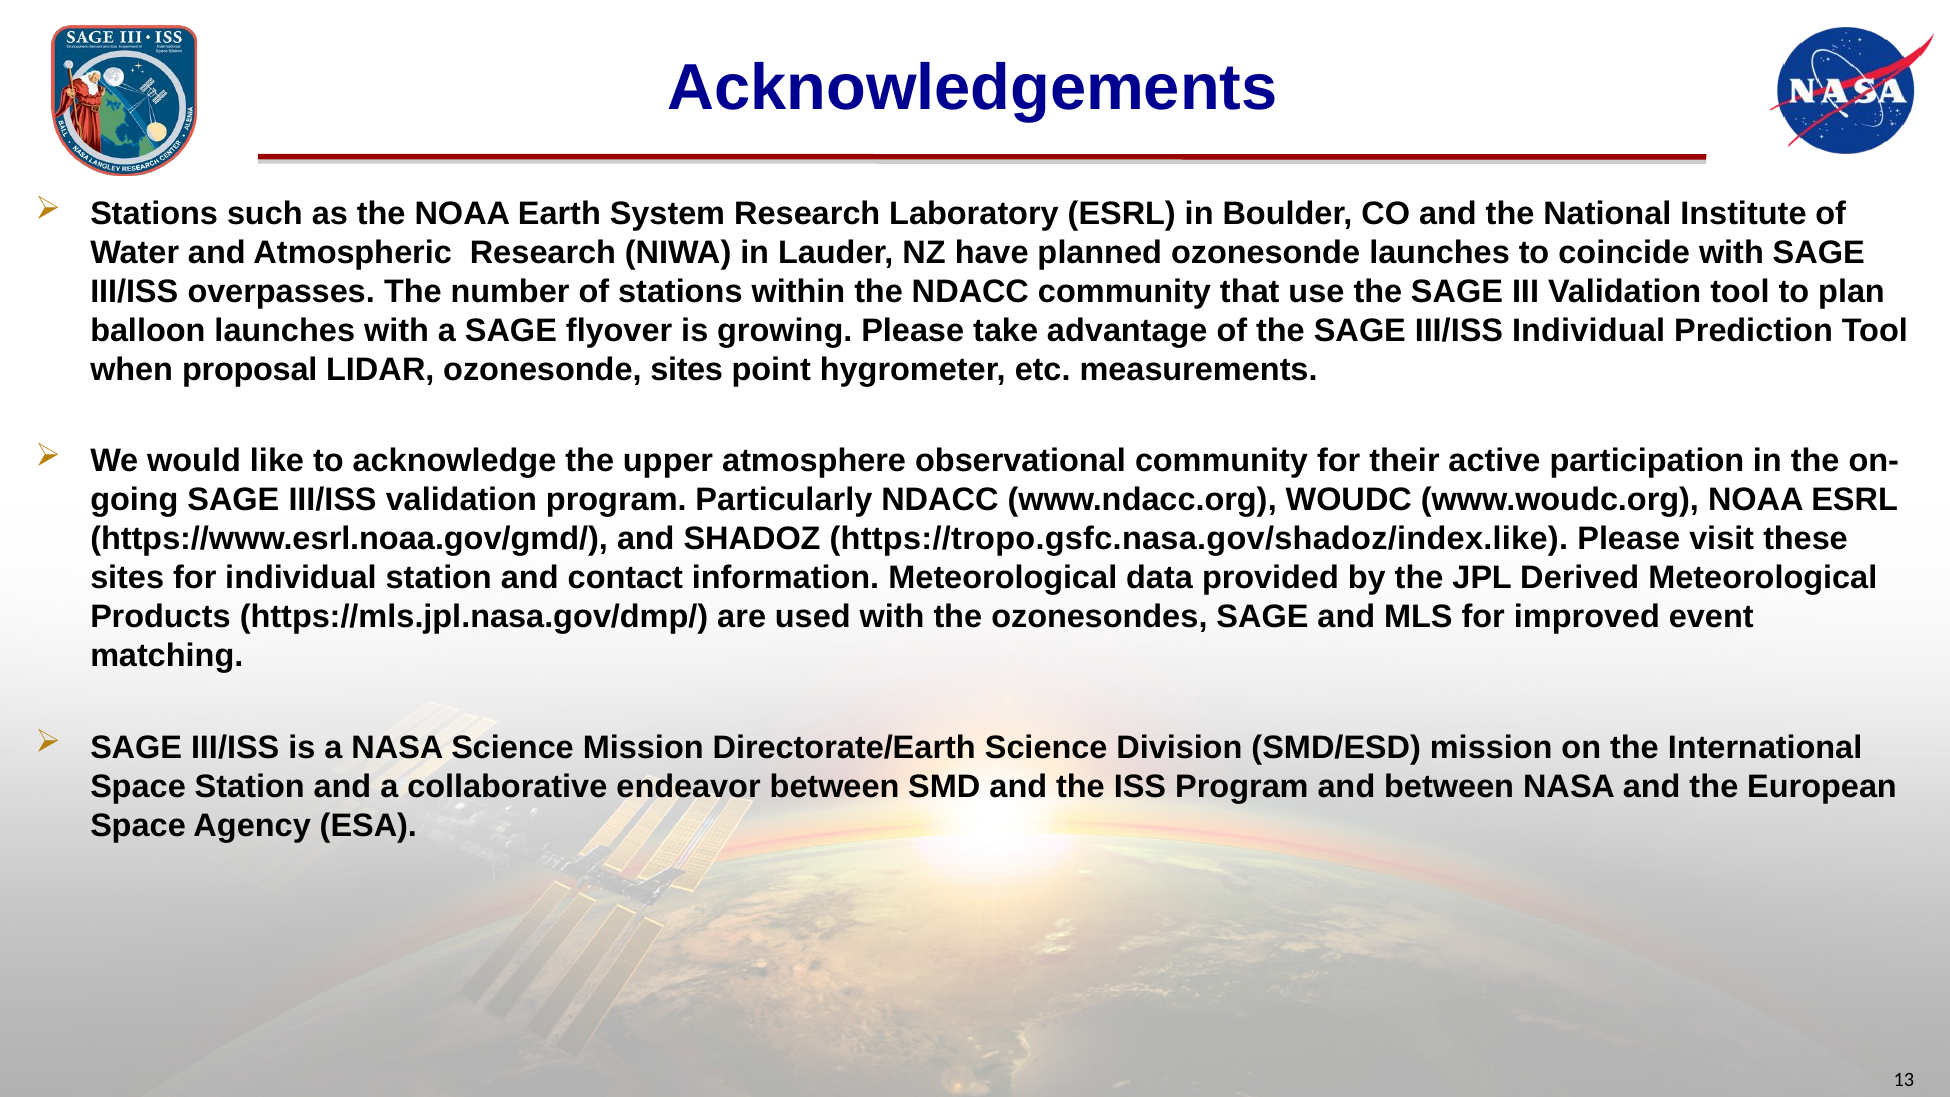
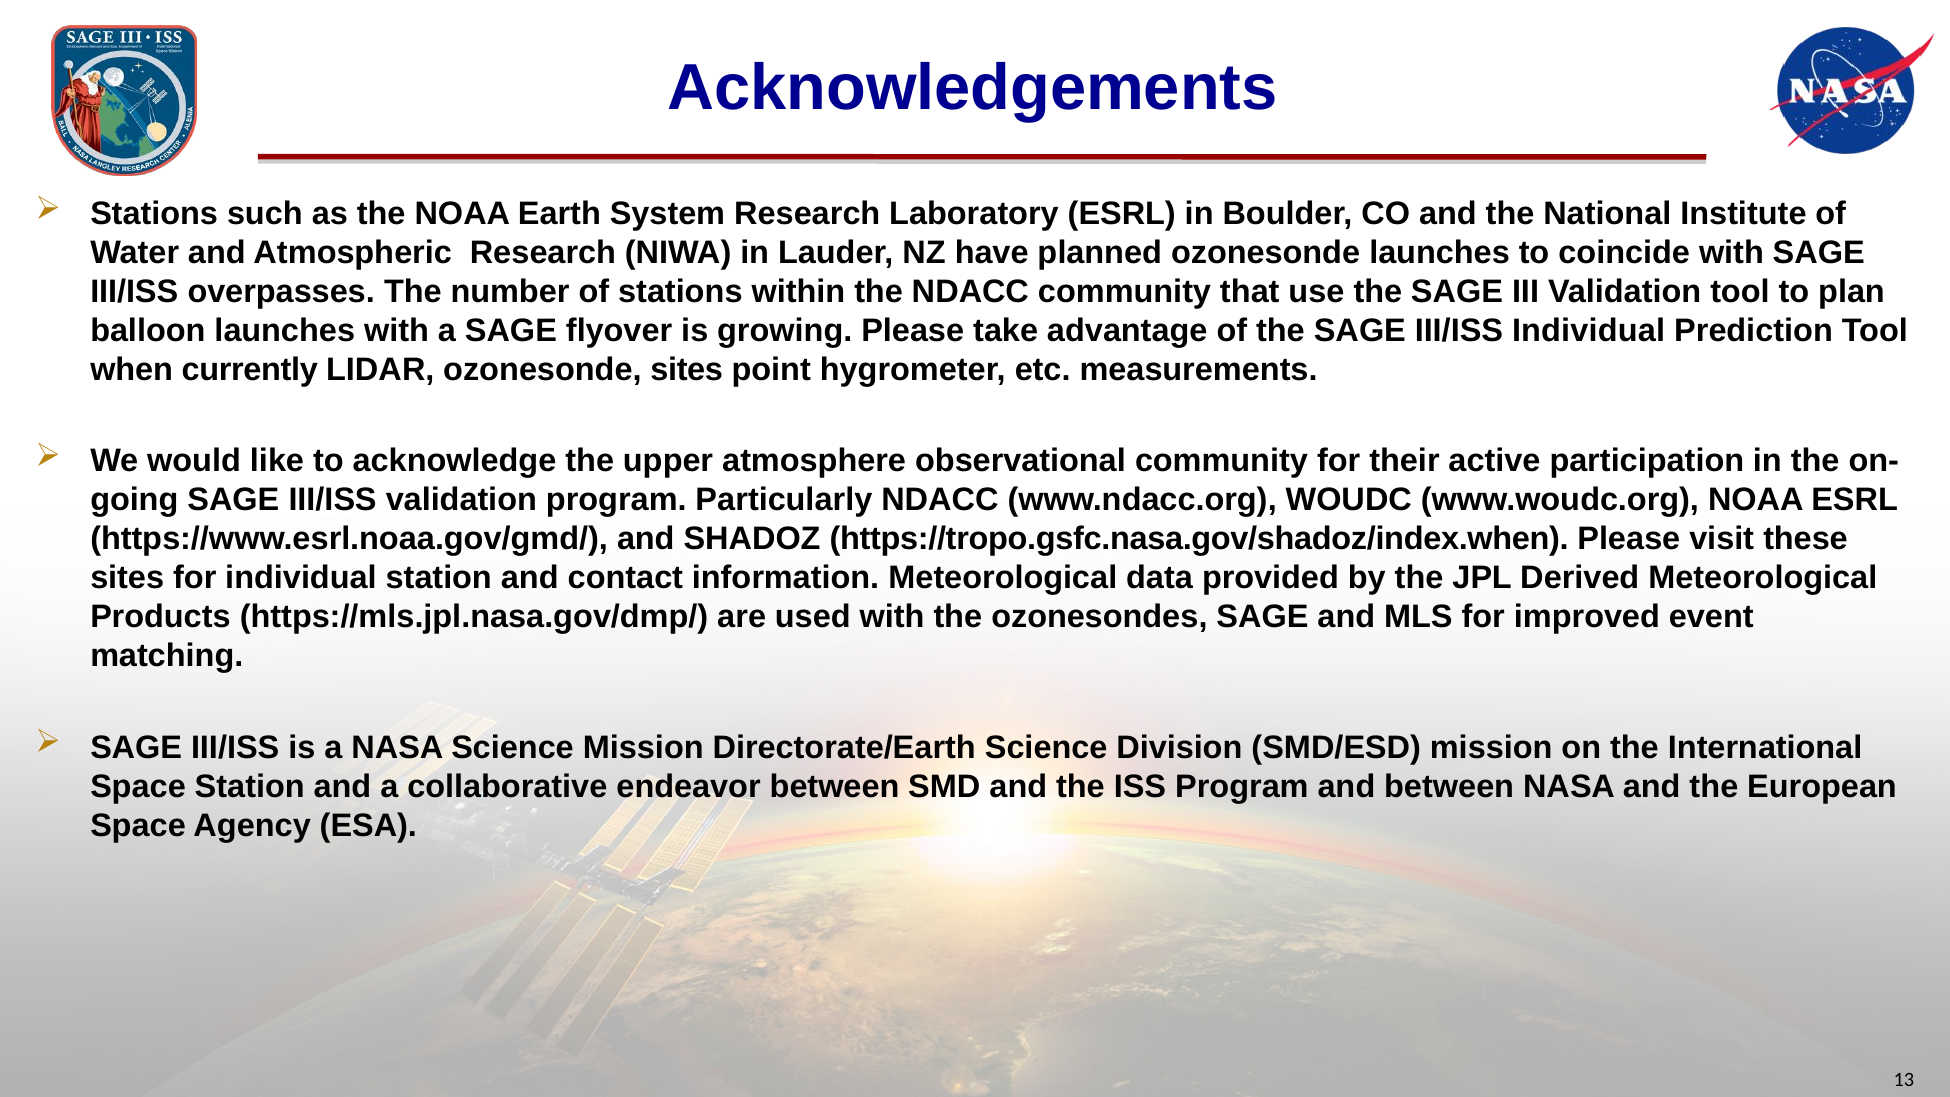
proposal: proposal -> currently (250, 370)
https://tropo.gsfc.nasa.gov/shadoz/index.like: https://tropo.gsfc.nasa.gov/shadoz/index.like -> https://tropo.gsfc.nasa.gov/shadoz/index.when (1199, 539)
